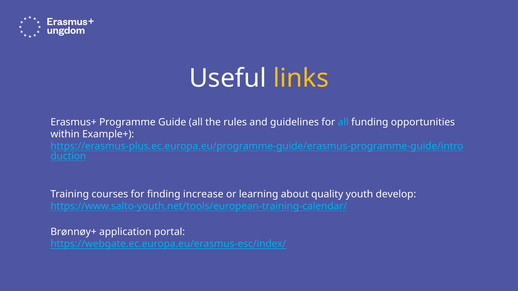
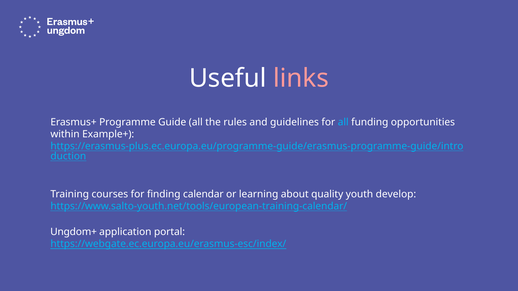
links colour: yellow -> pink (301, 79)
increase: increase -> calendar (203, 194)
Brønnøy+: Brønnøy+ -> Ungdom+ (74, 232)
